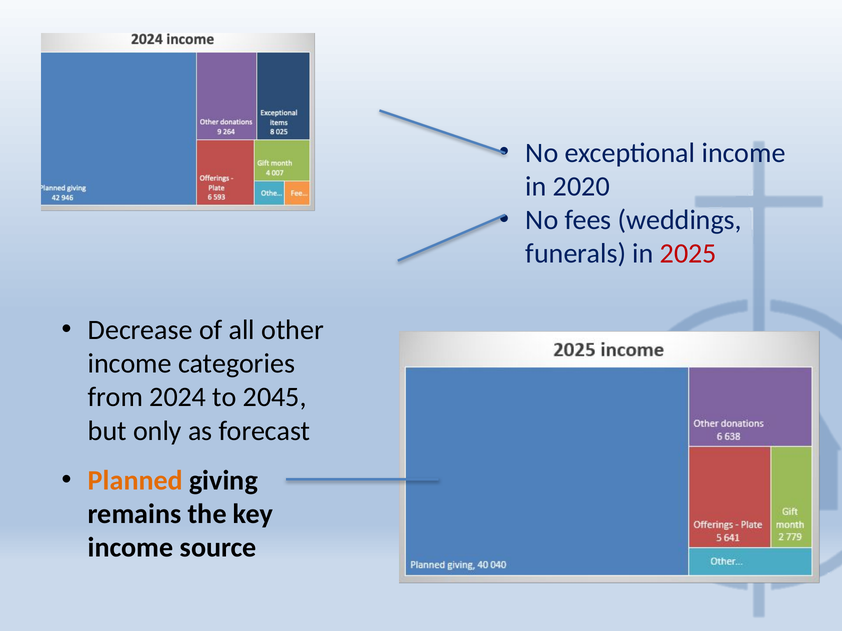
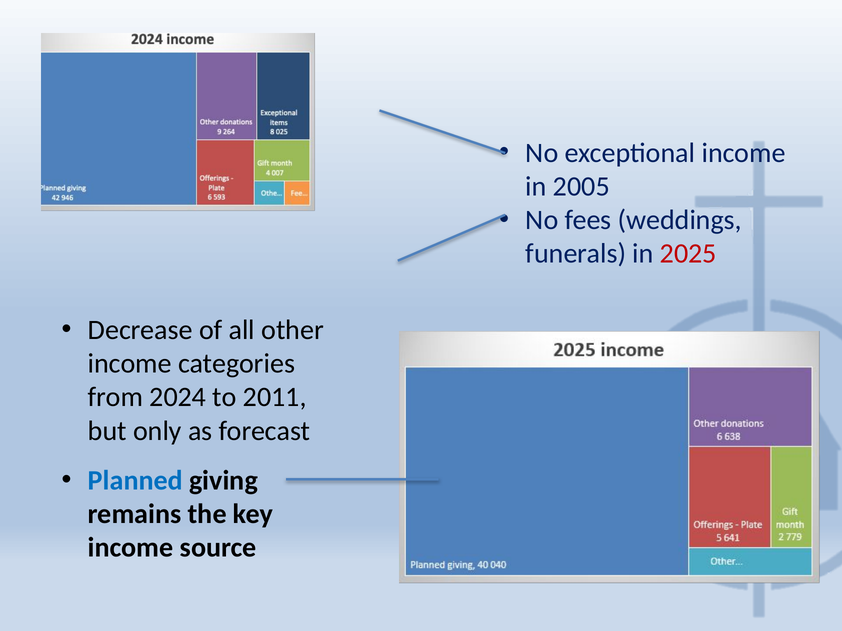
2020: 2020 -> 2005 (581, 187)
2045: 2045 -> 2011 (275, 397)
Planned colour: orange -> blue (135, 481)
